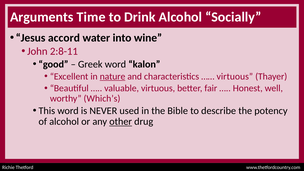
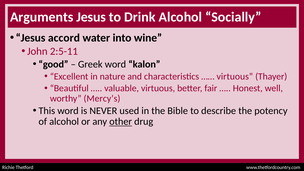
Arguments Time: Time -> Jesus (91, 17)
2:8-11: 2:8-11 -> 2:5-11 (64, 51)
nature underline: present -> none (113, 76)
Which’s: Which’s -> Mercy’s (102, 98)
